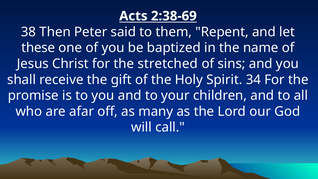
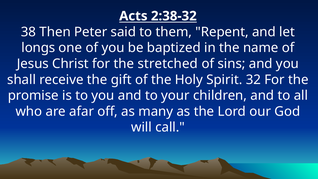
2:38-69: 2:38-69 -> 2:38-32 (174, 16)
these: these -> longs (38, 48)
34: 34 -> 32 (253, 80)
